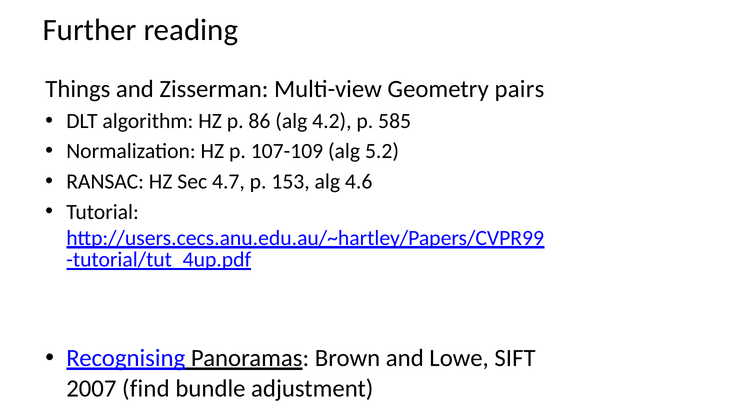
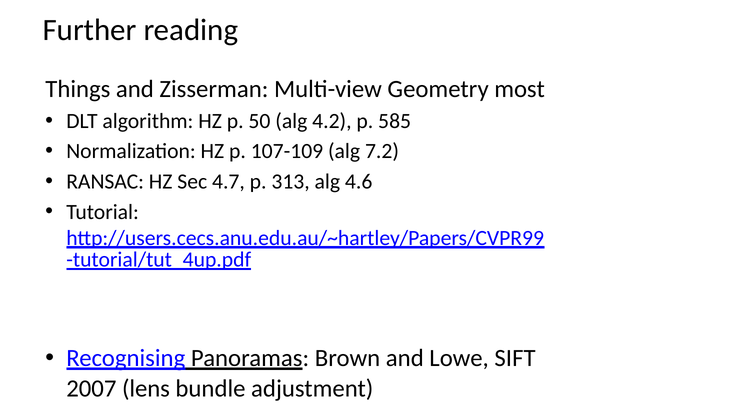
pairs: pairs -> most (520, 89)
86: 86 -> 50 (259, 121)
5.2: 5.2 -> 7.2 (382, 151)
153: 153 -> 313 (291, 182)
find: find -> lens (146, 388)
